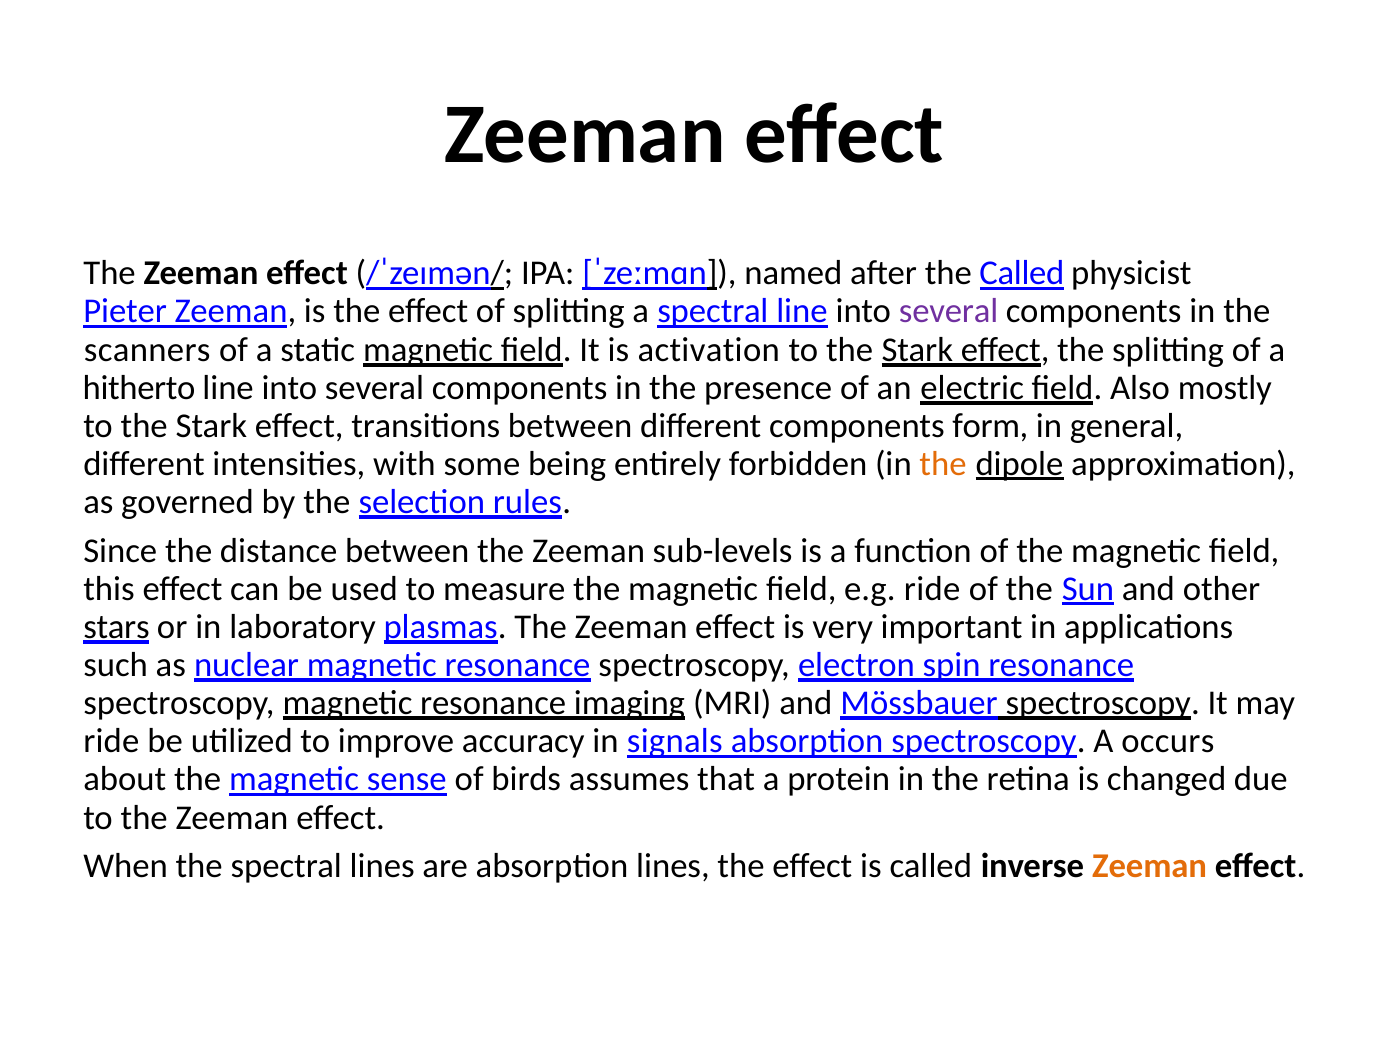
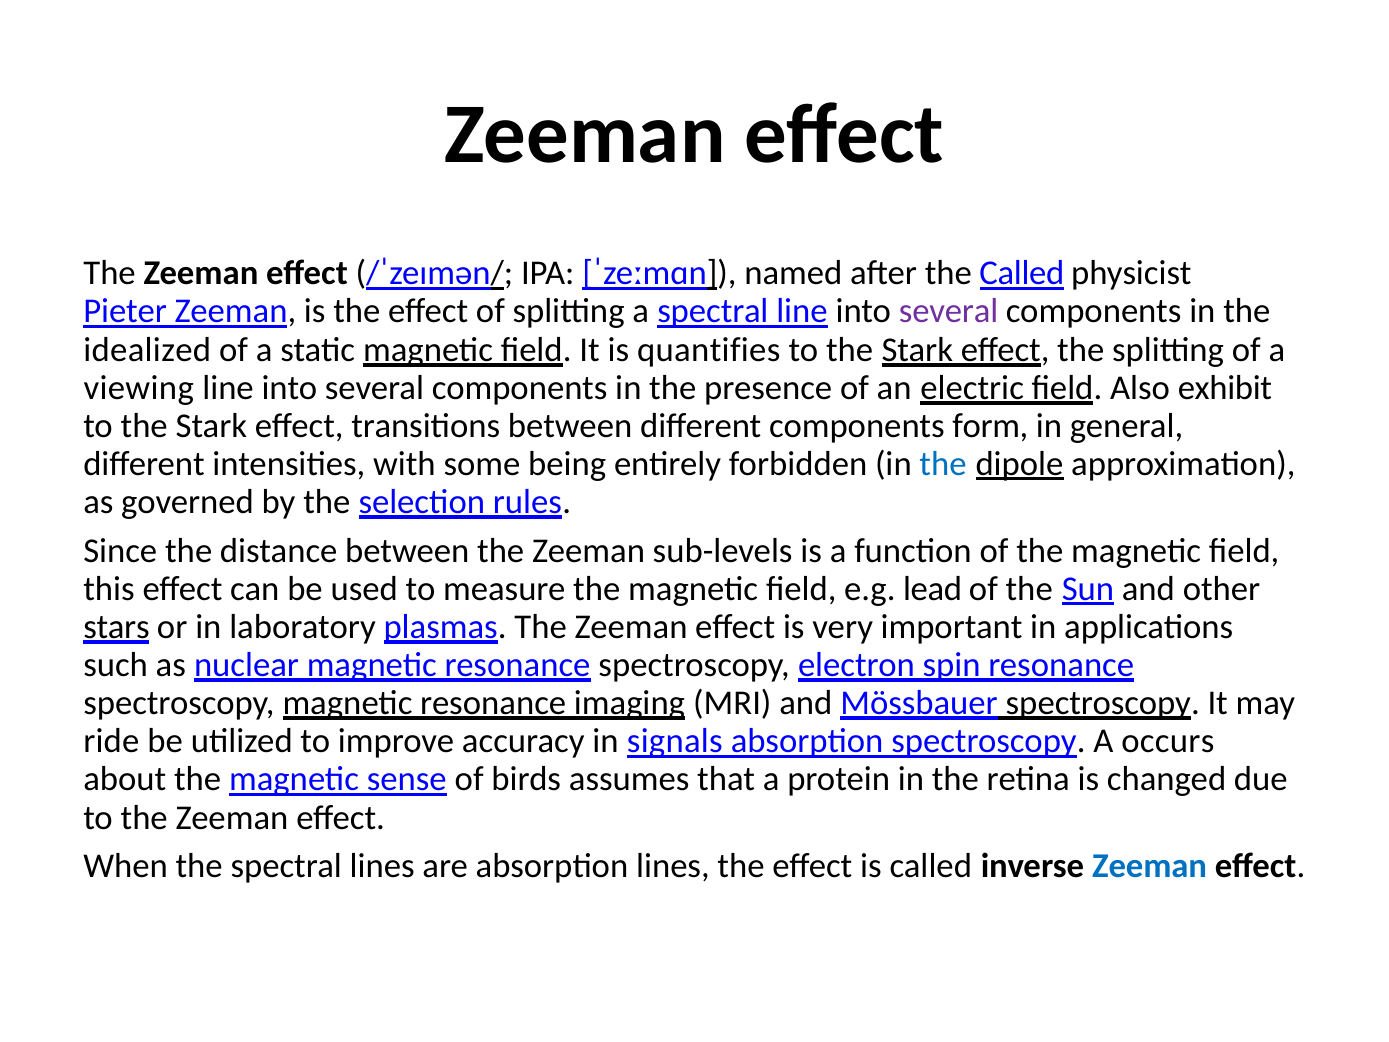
scanners: scanners -> idealized (147, 350)
activation: activation -> quantifies (709, 350)
hitherto: hitherto -> viewing (139, 388)
mostly: mostly -> exhibit (1225, 388)
the colour: orange -> blue (943, 463)
e.g ride: ride -> lead (933, 588)
Zeeman colour: orange -> blue (1150, 866)
